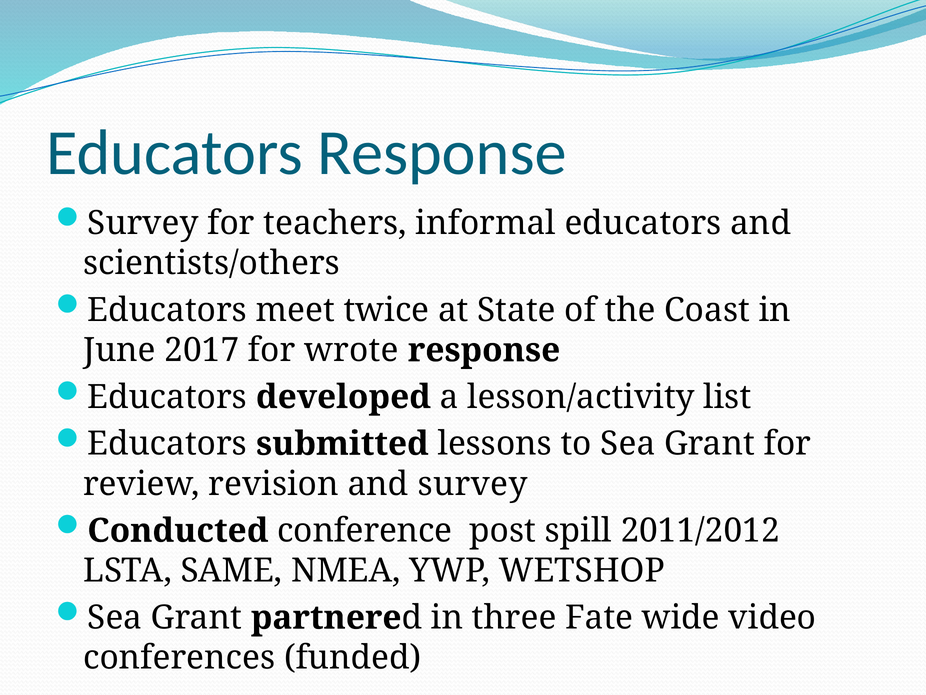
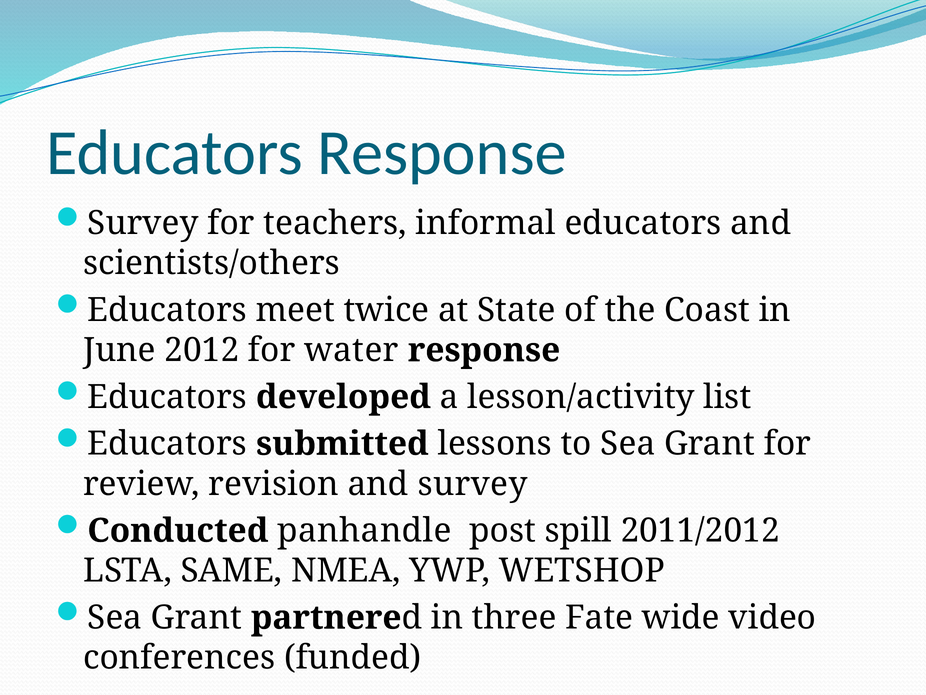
2017: 2017 -> 2012 (202, 350)
wrote: wrote -> water (351, 350)
conference: conference -> panhandle (364, 530)
